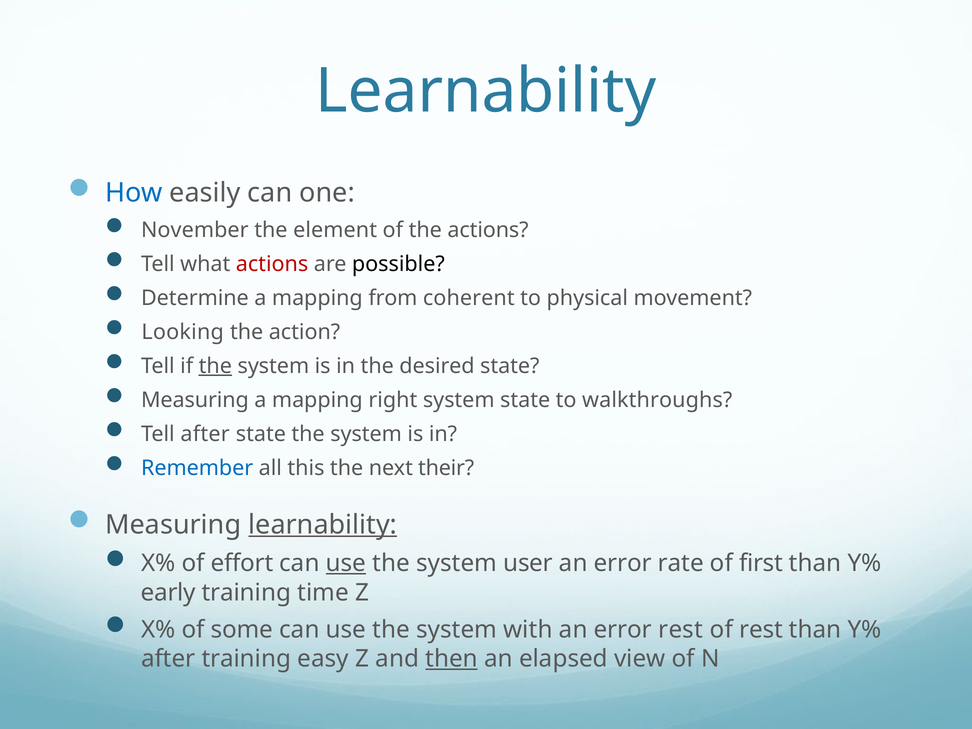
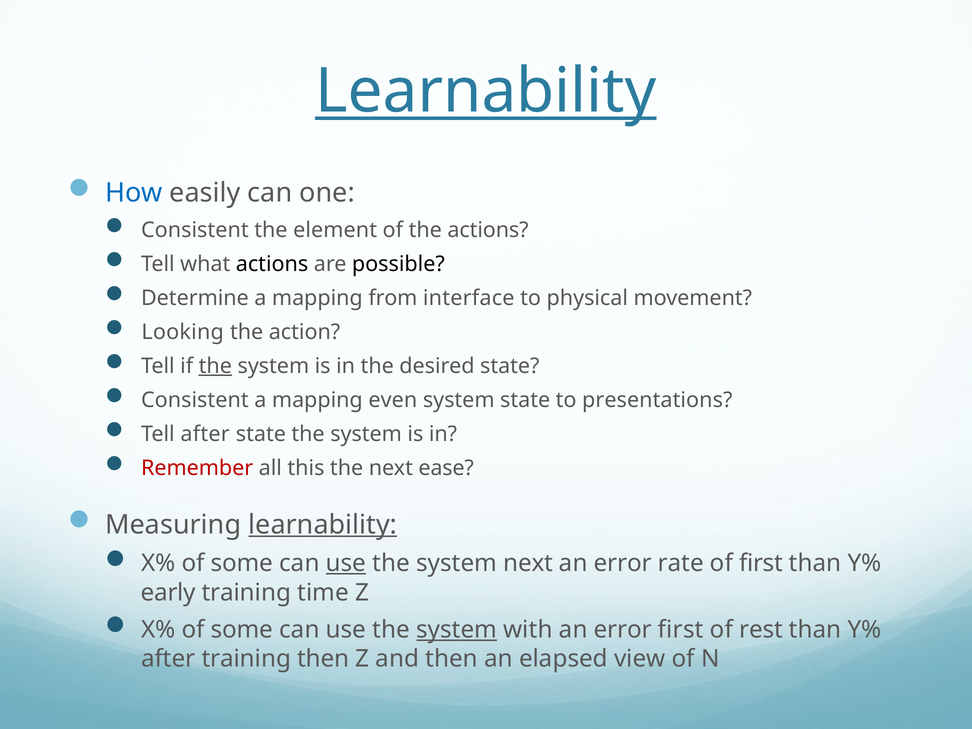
Learnability underline: none -> present (486, 91)
November: November -> Consistent (195, 230)
actions colour: red -> black (272, 264)
coherent: coherent -> interface (469, 298)
Measuring: Measuring -> Consistent (195, 400)
right: right -> even (393, 400)
walkthroughs: walkthroughs -> presentations (657, 400)
Remember colour: blue -> red (197, 468)
their: their -> ease (446, 468)
effort: effort -> some (242, 563)
system user: user -> next (528, 563)
system underline: none -> present (457, 630)
error rest: rest -> first (681, 630)
training easy: easy -> then (323, 659)
then underline: present -> none (452, 659)
